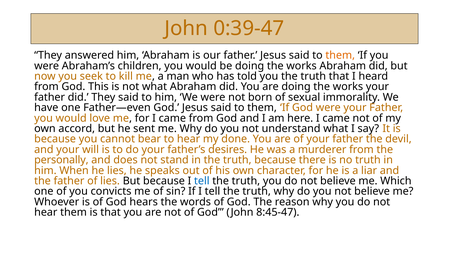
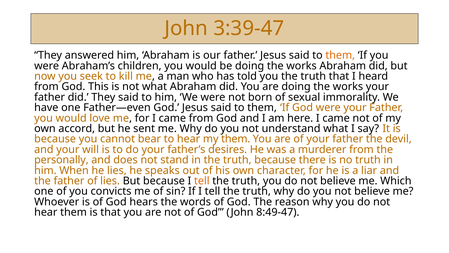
0:39-47: 0:39-47 -> 3:39-47 (249, 28)
my done: done -> them (236, 139)
tell colour: blue -> orange (202, 181)
8:45-47: 8:45-47 -> 8:49-47 (278, 212)
